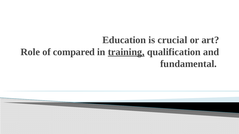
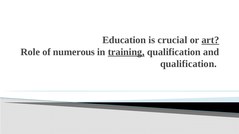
art underline: none -> present (210, 40)
compared: compared -> numerous (74, 52)
fundamental: fundamental -> qualification (188, 64)
